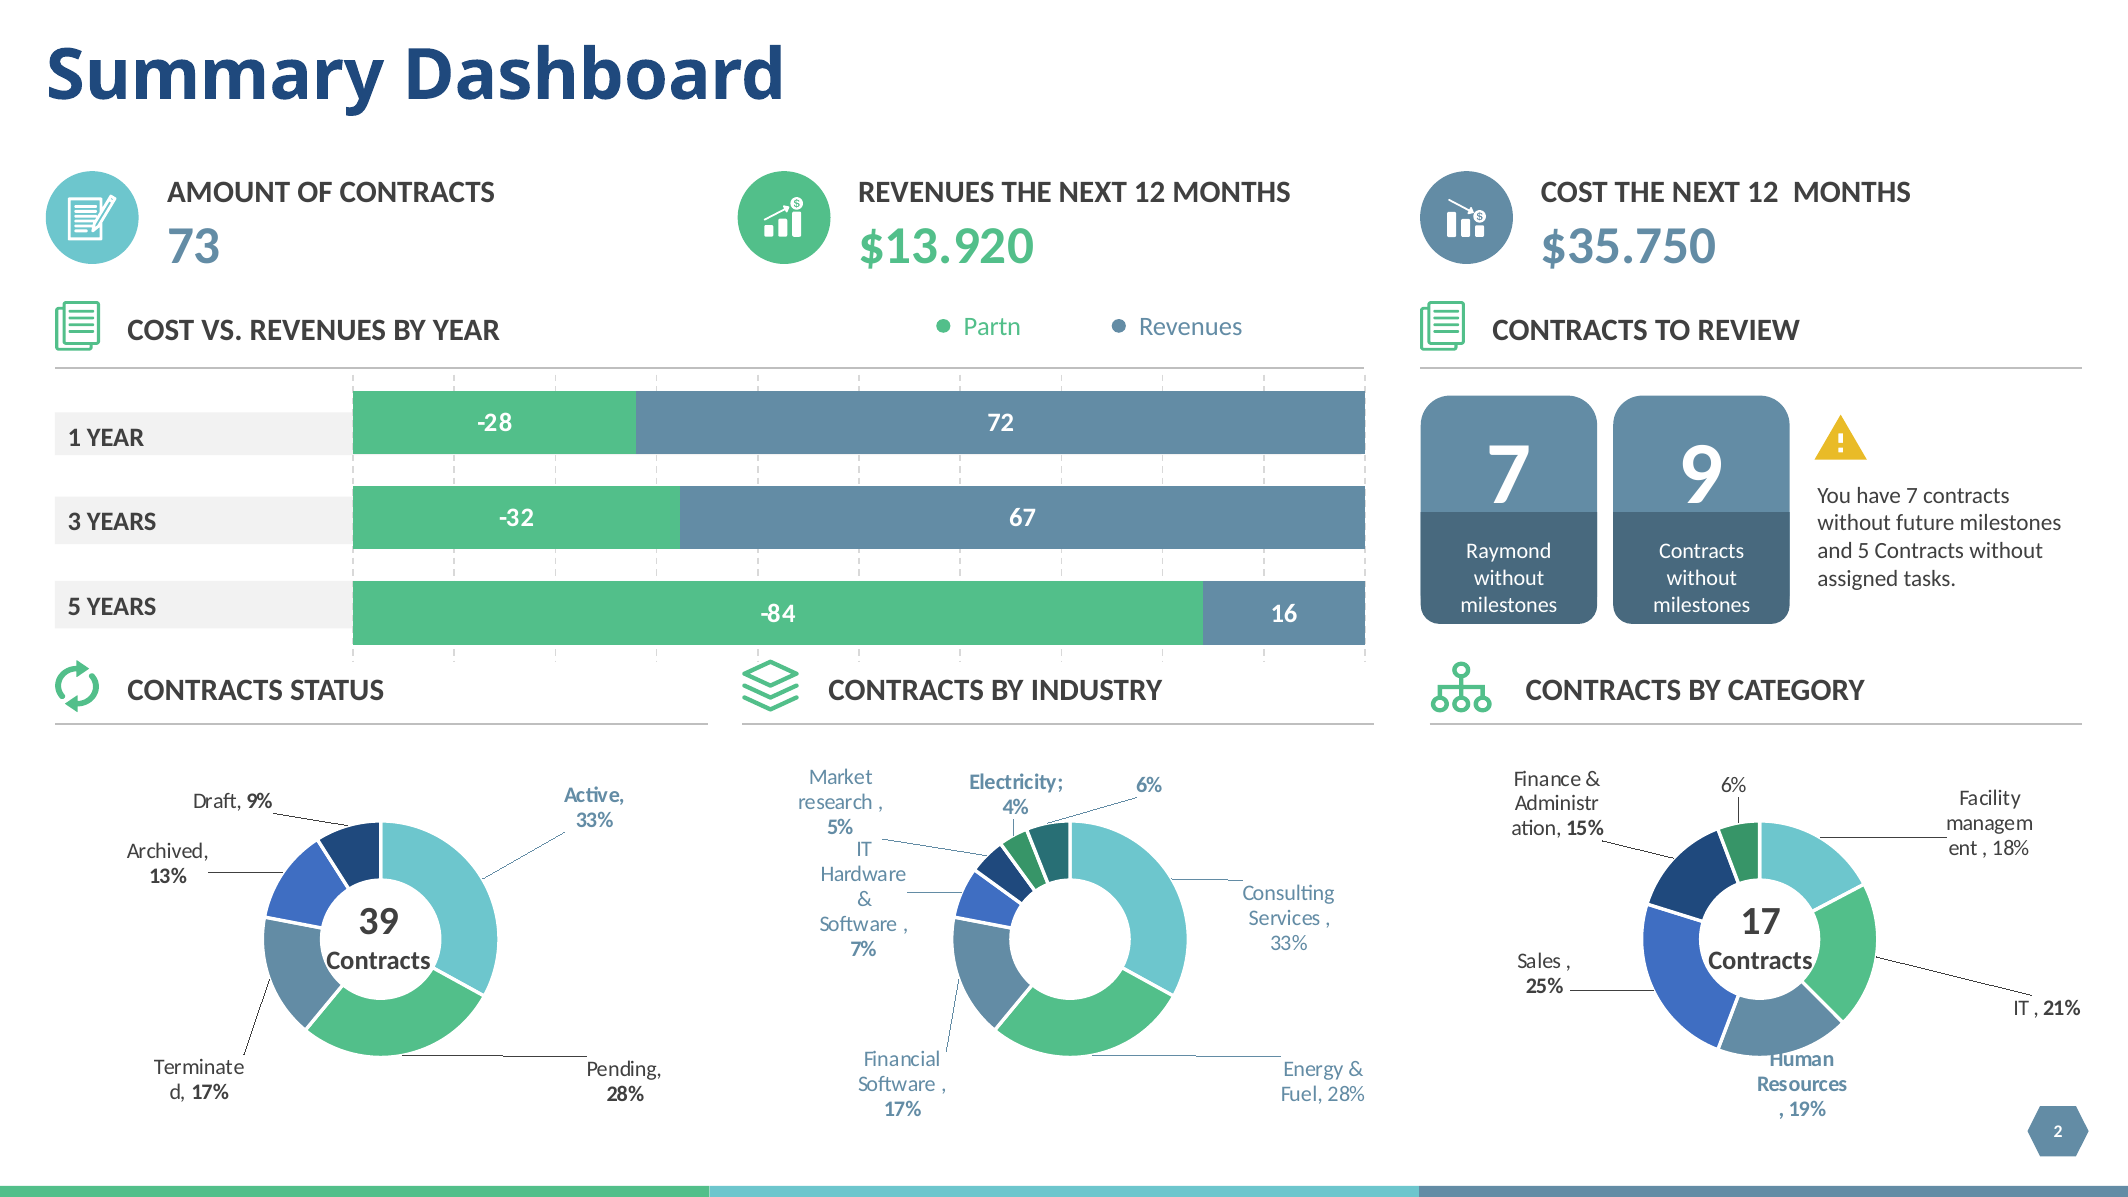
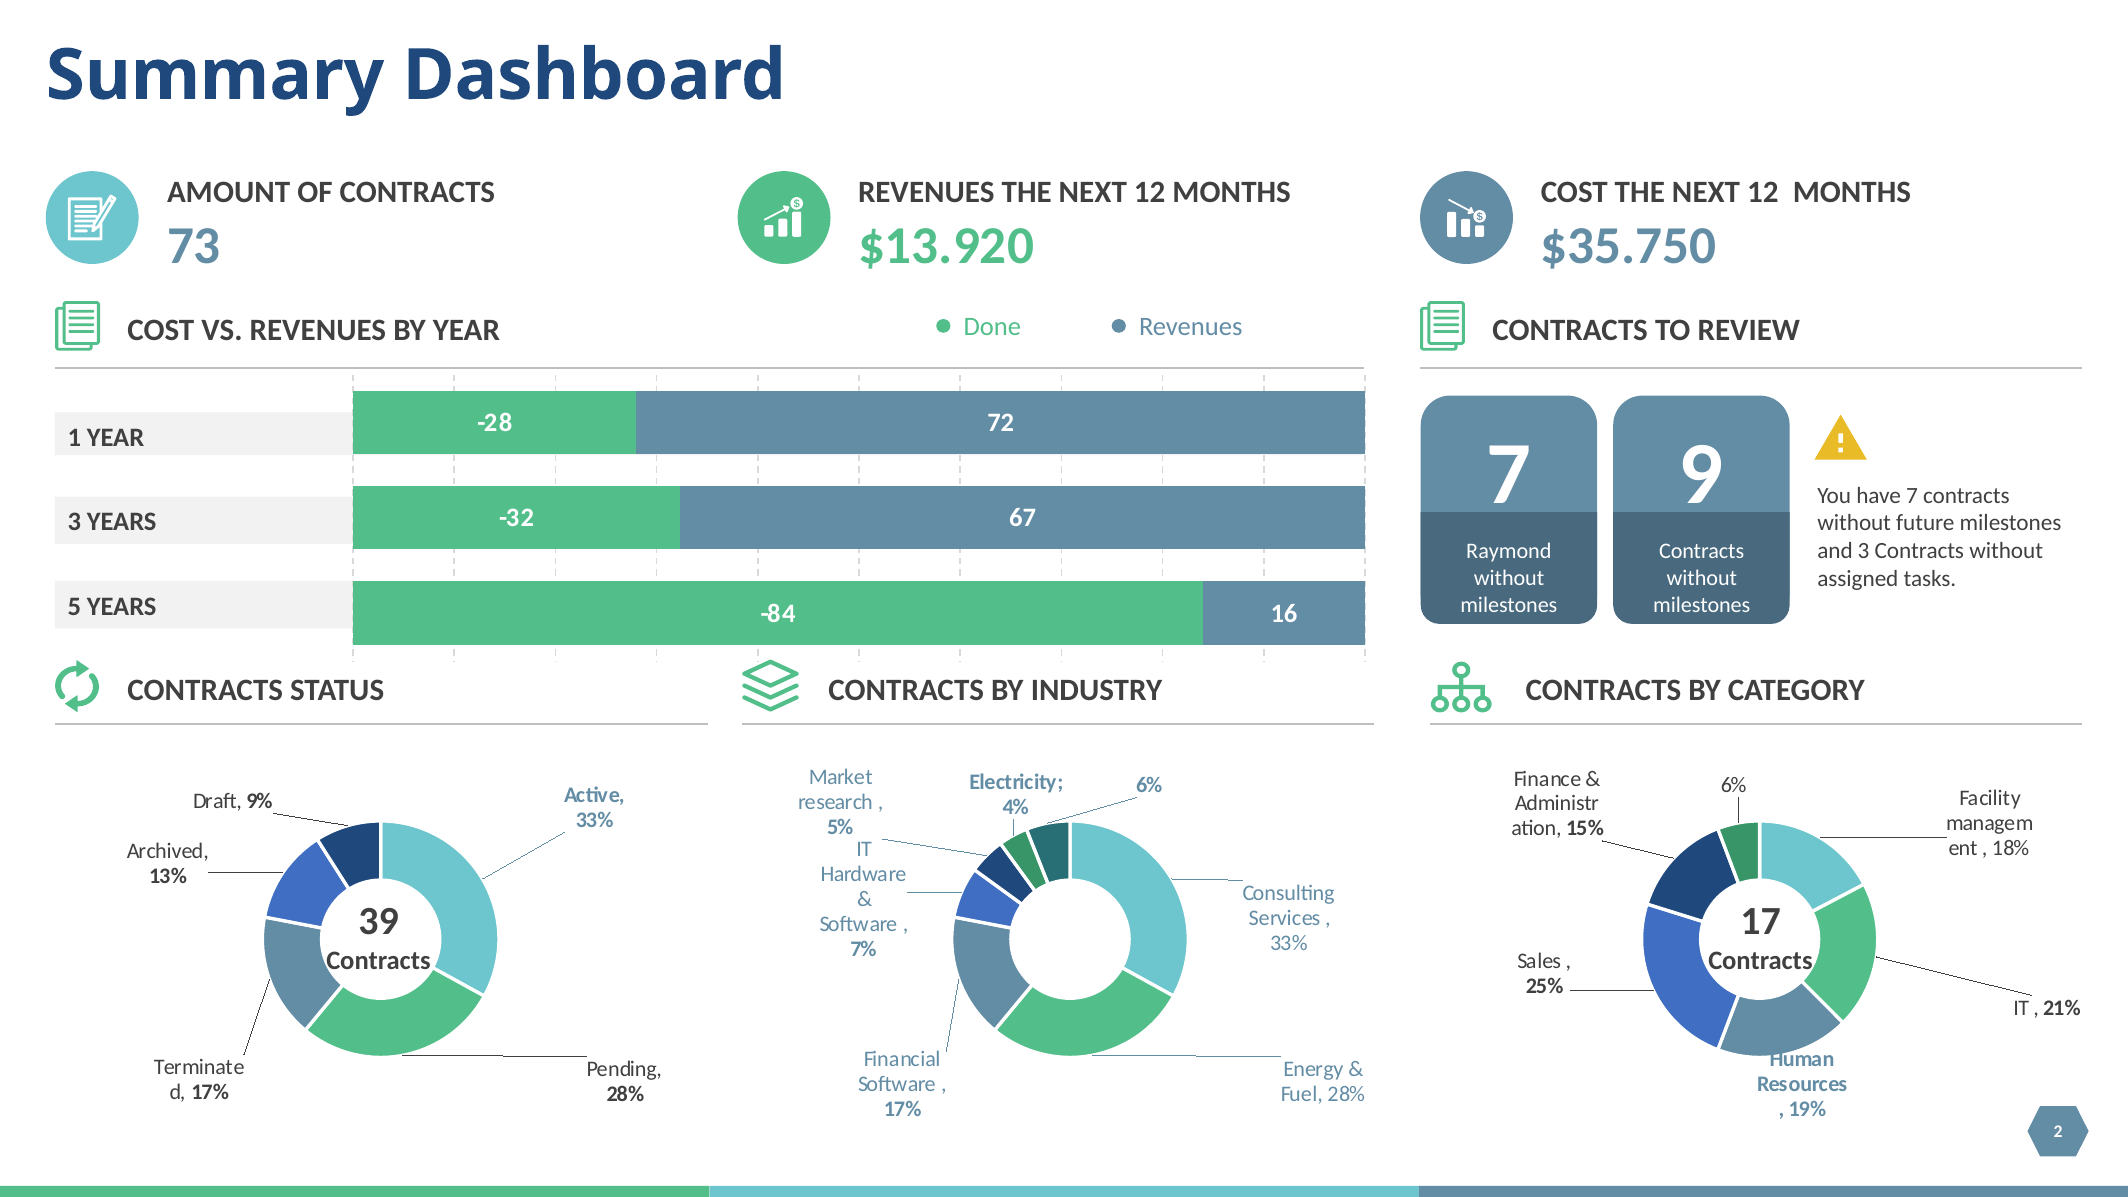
Partn: Partn -> Done (992, 327)
and 5: 5 -> 3 (1864, 551)
